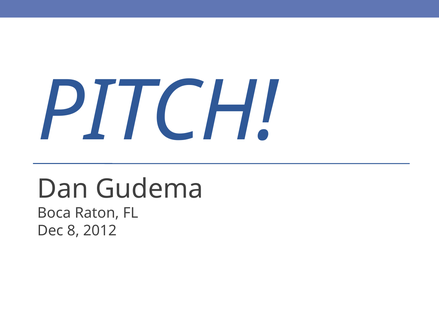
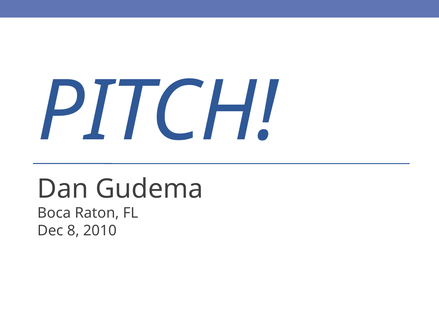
2012: 2012 -> 2010 (100, 230)
